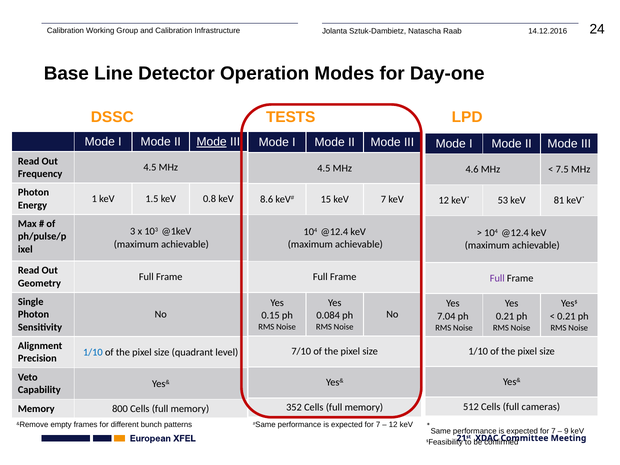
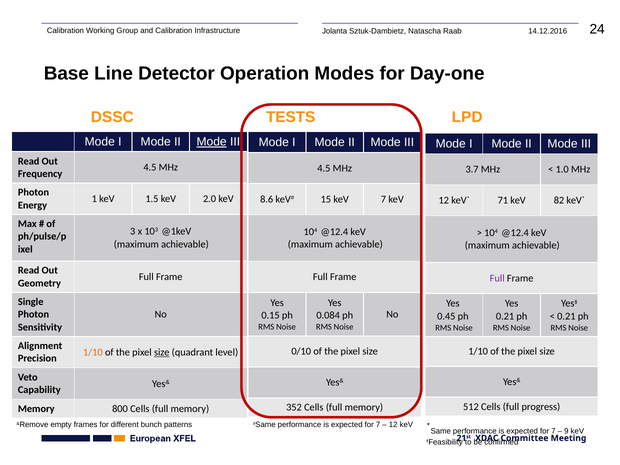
4.6: 4.6 -> 3.7 (472, 169)
7.5: 7.5 -> 1.0 (562, 169)
0.8: 0.8 -> 2.0 (210, 199)
53: 53 -> 71 (503, 200)
81: 81 -> 82 (559, 200)
7.04: 7.04 -> 0.45 (446, 316)
7/10: 7/10 -> 0/10 (301, 352)
1/10 colour: blue -> orange (93, 352)
size underline: none -> present (162, 352)
cameras: cameras -> progress (541, 407)
